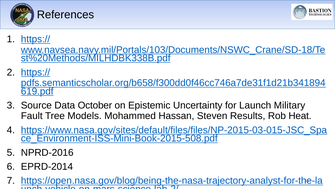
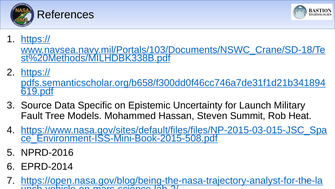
October: October -> Specific (95, 105)
Results: Results -> Summit (248, 116)
